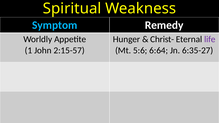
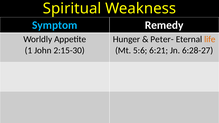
Christ-: Christ- -> Peter- (162, 39)
life colour: purple -> orange (210, 39)
2:15-57: 2:15-57 -> 2:15-30 (69, 50)
6:64: 6:64 -> 6:21 (159, 50)
6:35-27: 6:35-27 -> 6:28-27 (198, 50)
